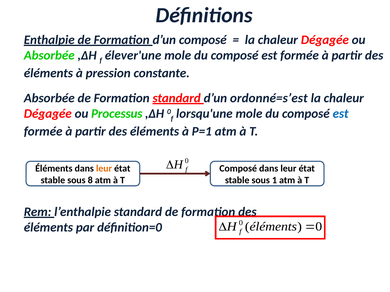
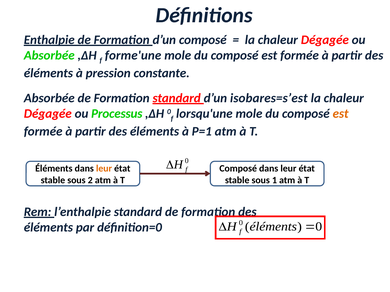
élever'une: élever'une -> forme'une (133, 55)
ordonné=s’est: ordonné=s’est -> isobares=s’est (269, 98)
est colour: blue -> orange (341, 114)
8: 8 -> 2 (90, 180)
